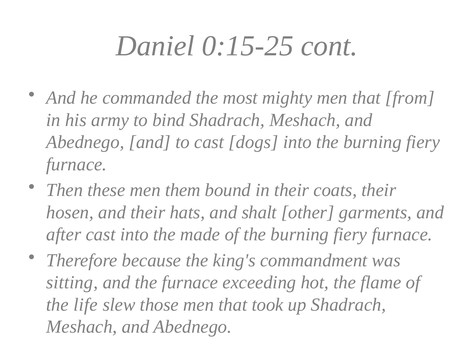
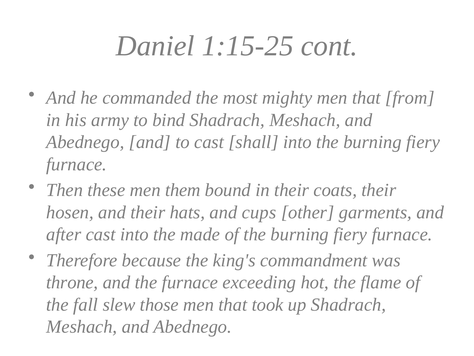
0:15-25: 0:15-25 -> 1:15-25 (248, 46)
dogs: dogs -> shall (254, 142)
shalt: shalt -> cups (259, 212)
sitting: sitting -> throne (72, 282)
life: life -> fall (86, 304)
